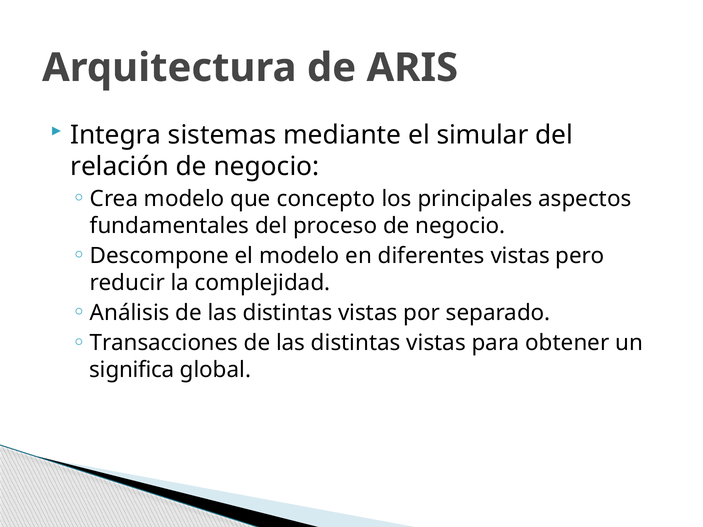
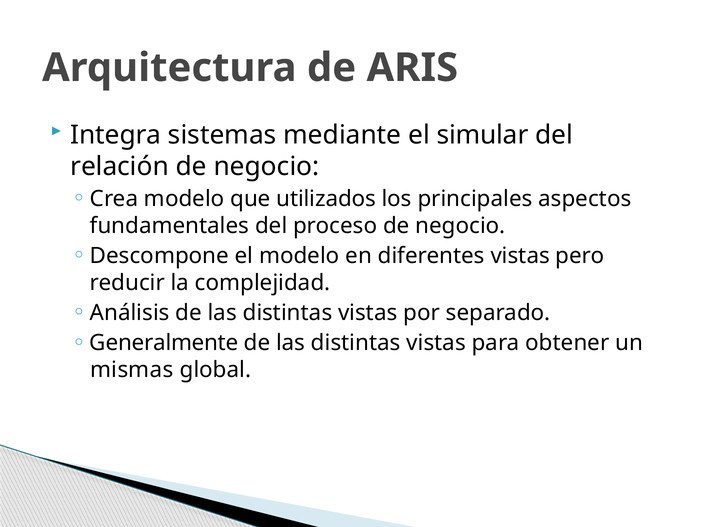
concepto: concepto -> utilizados (326, 199)
Transacciones: Transacciones -> Generalmente (164, 343)
significa: significa -> mismas (132, 370)
